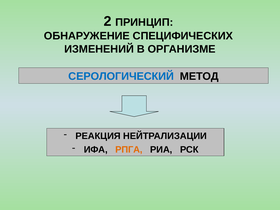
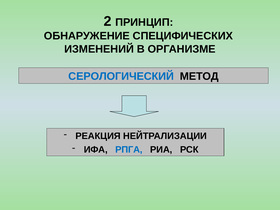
РПГА colour: orange -> blue (129, 150)
